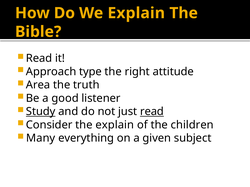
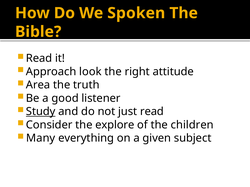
We Explain: Explain -> Spoken (136, 13)
type: type -> look (90, 72)
read underline: present -> none (152, 112)
the explain: explain -> explore (115, 125)
